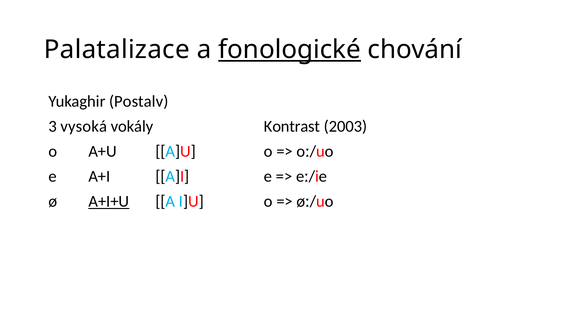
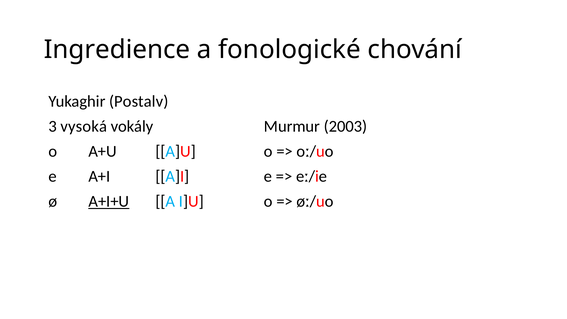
Palatalizace: Palatalizace -> Ingredience (117, 50)
fonologické underline: present -> none (290, 50)
Kontrast: Kontrast -> Murmur (292, 126)
